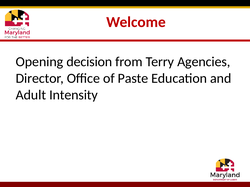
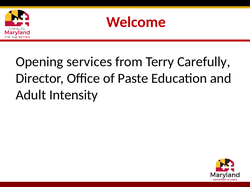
decision: decision -> services (89, 62)
Agencies: Agencies -> Carefully (204, 62)
